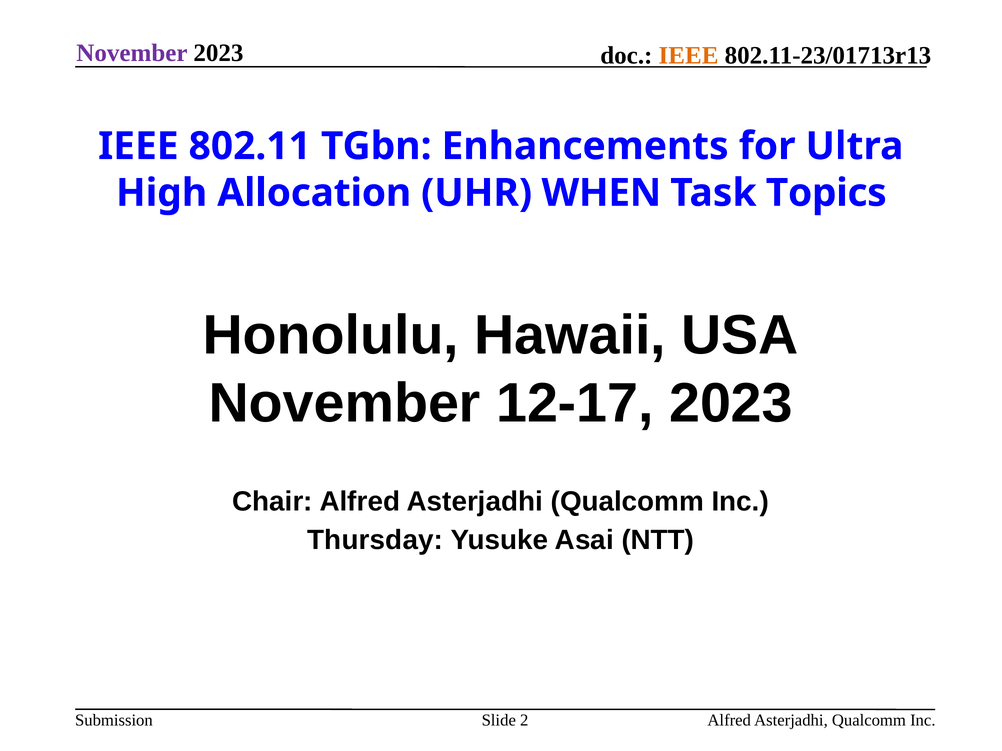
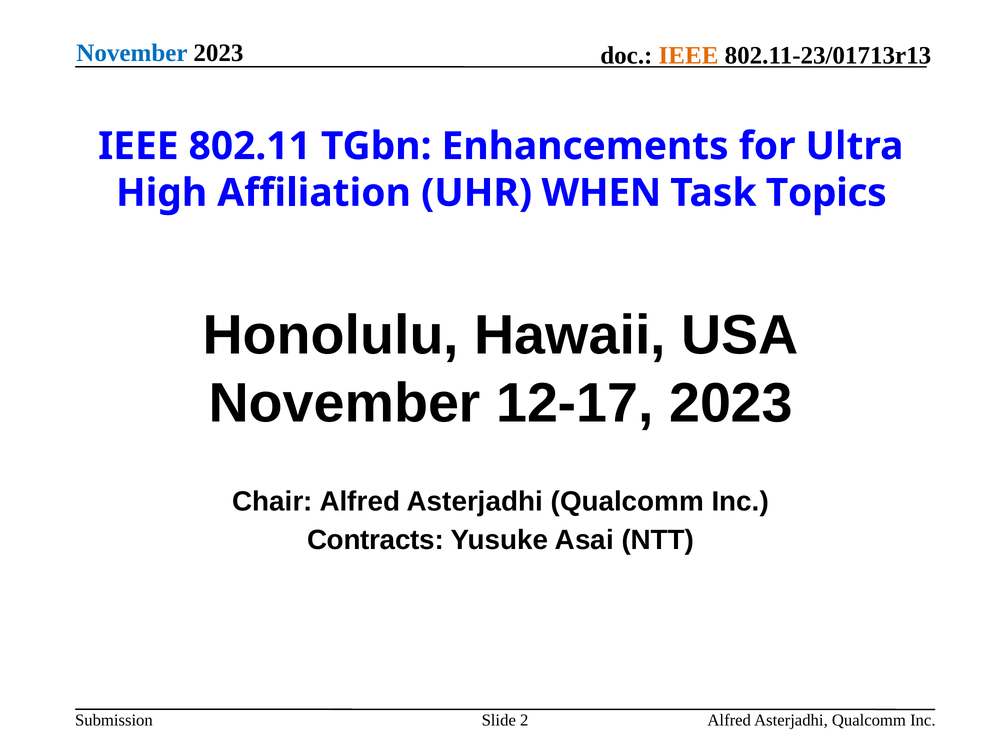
November colour: purple -> blue (132, 53)
Allocation: Allocation -> Affiliation (314, 193)
Thursday: Thursday -> Contracts (375, 540)
